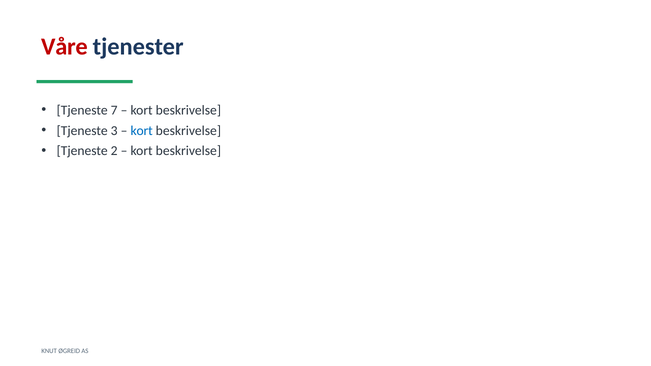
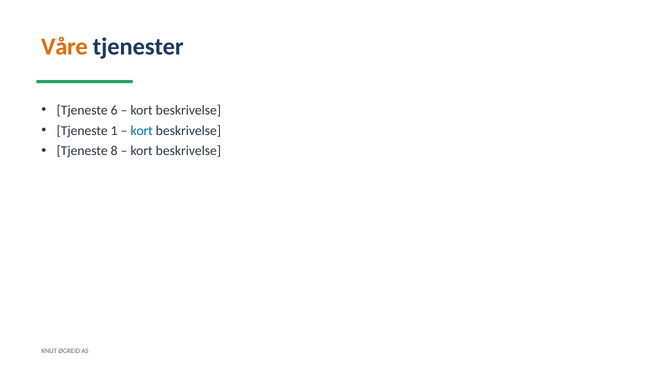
Våre colour: red -> orange (64, 46)
7: 7 -> 6 (114, 110)
3: 3 -> 1 (114, 131)
2: 2 -> 8 (114, 151)
